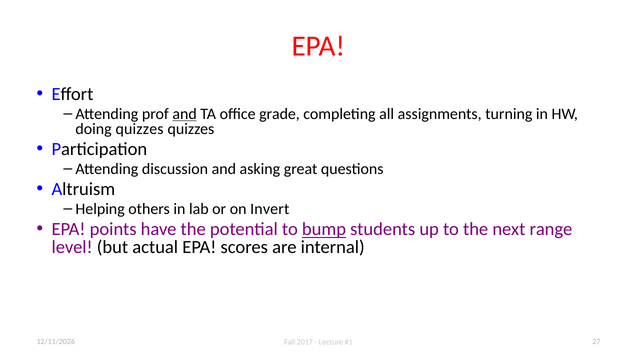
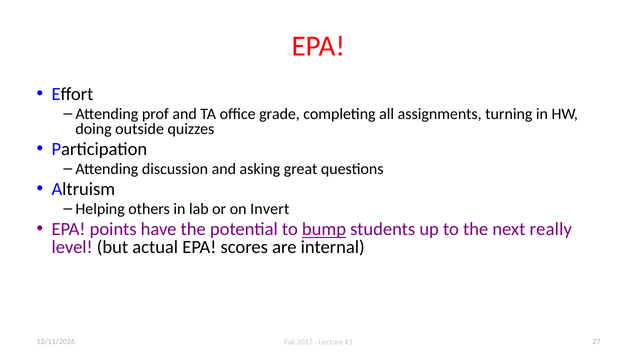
and underline: present -> none (185, 114)
doing quizzes: quizzes -> outside (140, 129)
range: range -> really (551, 230)
